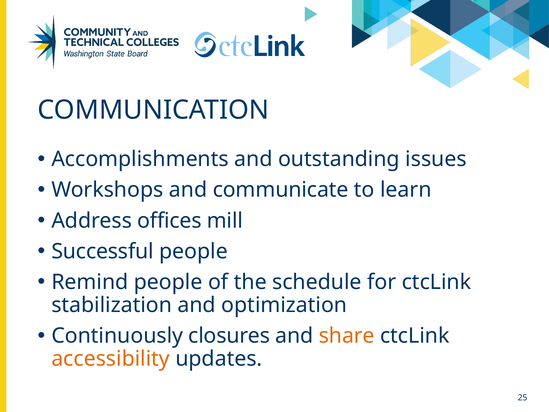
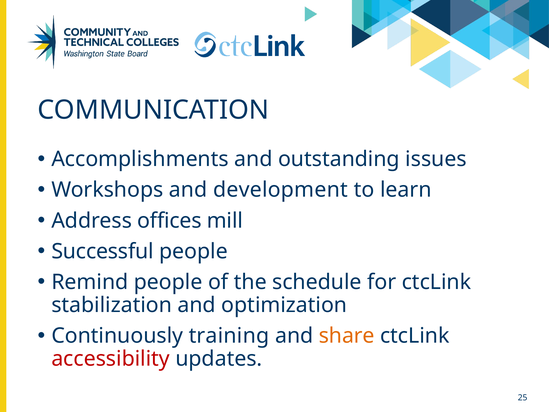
communicate: communicate -> development (280, 190)
closures: closures -> training (229, 336)
accessibility colour: orange -> red (111, 359)
